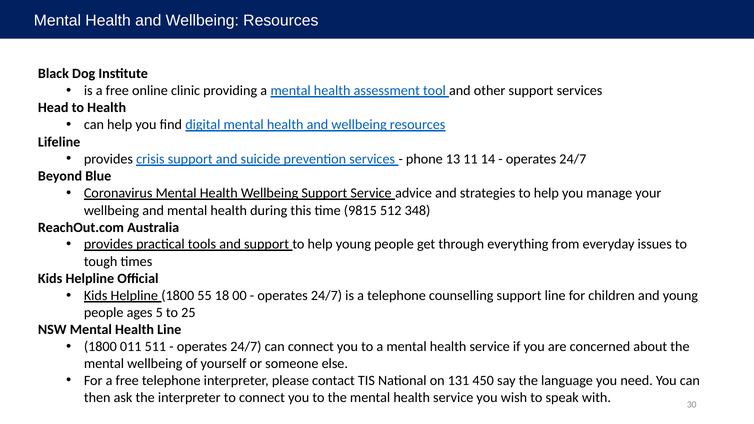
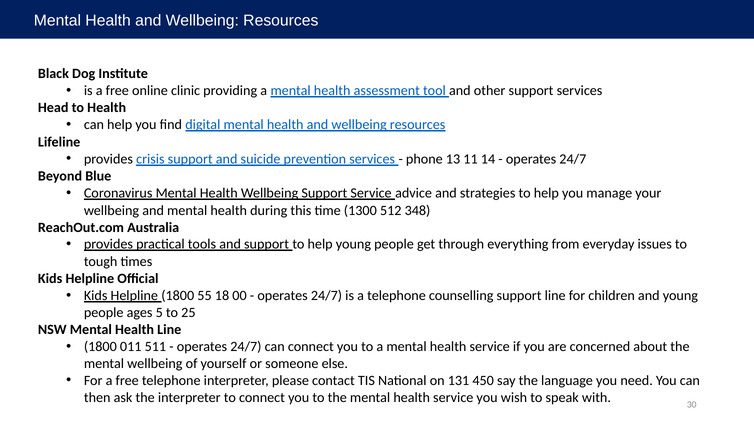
9815: 9815 -> 1300 (360, 210)
